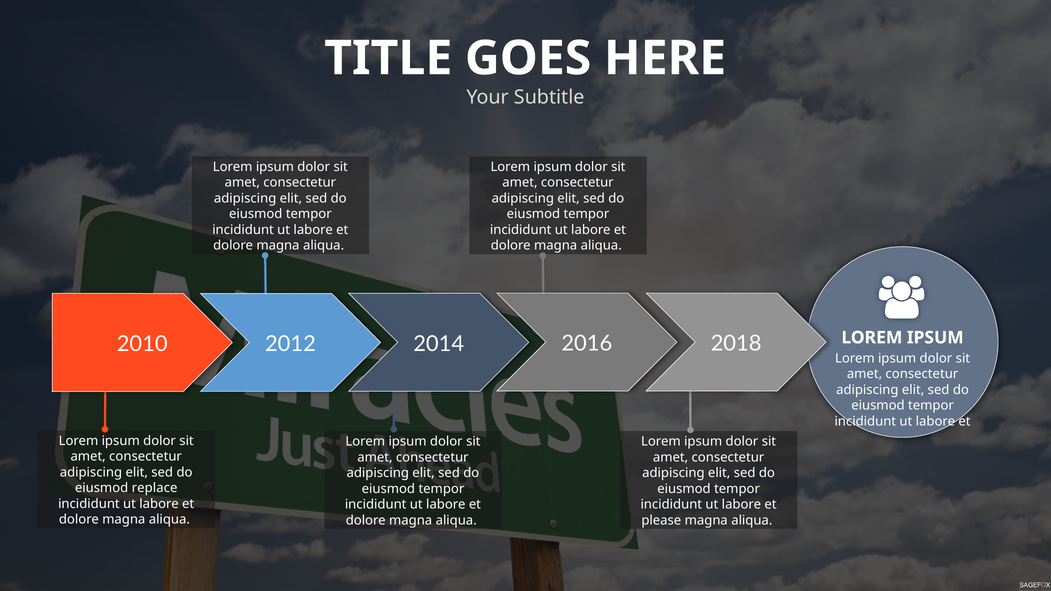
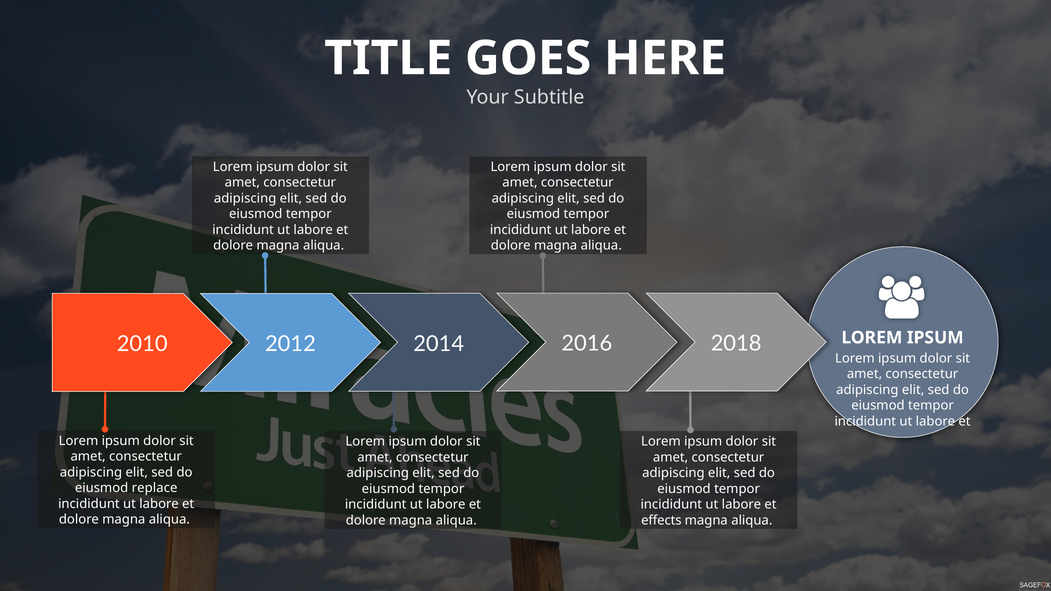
please: please -> effects (661, 520)
